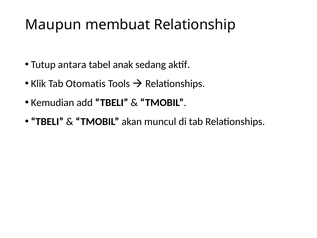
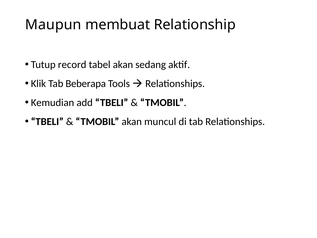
antara: antara -> record (72, 65)
tabel anak: anak -> akan (123, 65)
Otomatis: Otomatis -> Beberapa (86, 84)
